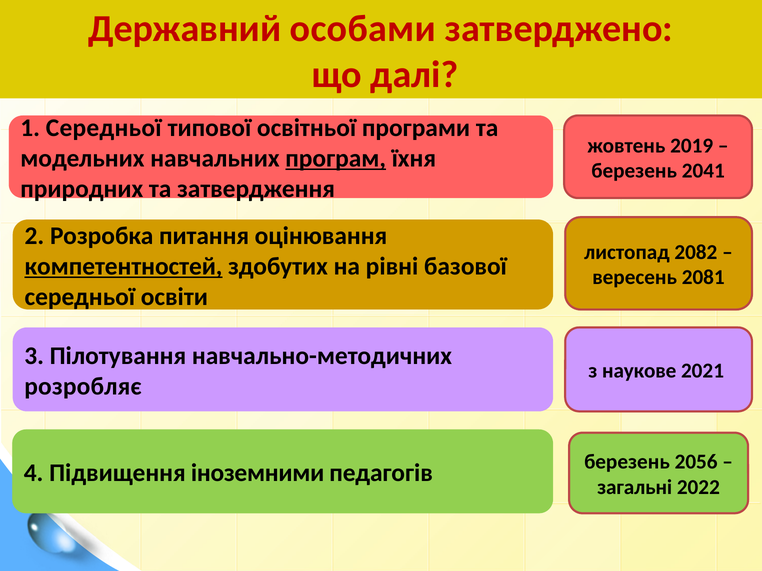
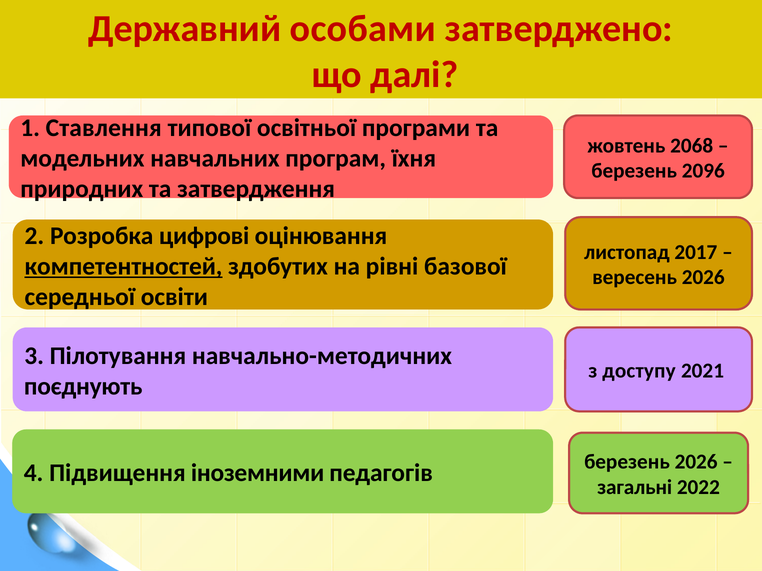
1 Середньої: Середньої -> Ставлення (104, 128)
2019: 2019 -> 2068 (692, 146)
програм underline: present -> none (336, 159)
2041: 2041 -> 2096 (703, 171)
питання: питання -> цифрові (204, 236)
2082: 2082 -> 2017 (696, 252)
вересень 2081: 2081 -> 2026 (703, 278)
наукове: наукове -> доступу (639, 371)
розробляє: розробляє -> поєднують (83, 387)
березень 2056: 2056 -> 2026 (696, 462)
